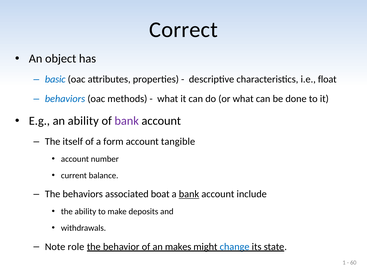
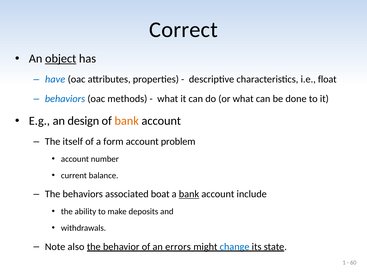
object underline: none -> present (61, 59)
basic: basic -> have (55, 79)
an ability: ability -> design (83, 121)
bank colour: purple -> orange (127, 121)
tangible: tangible -> problem (178, 142)
role: role -> also (76, 247)
makes: makes -> errors (178, 247)
